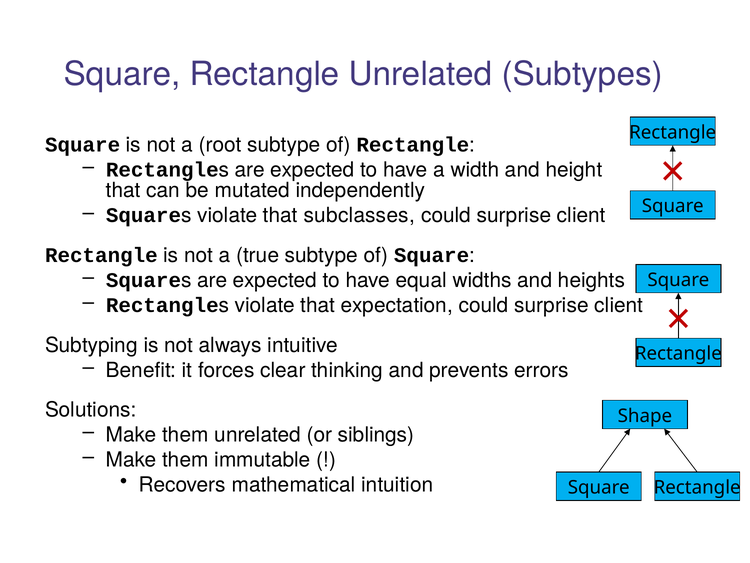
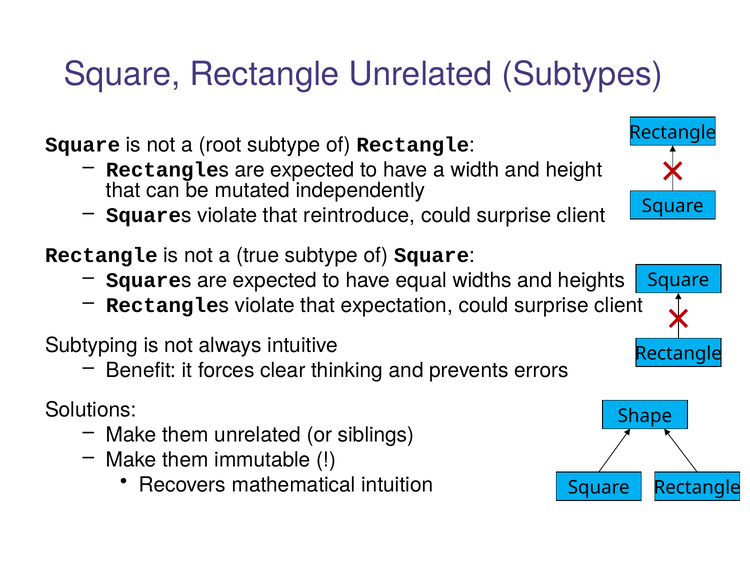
subclasses: subclasses -> reintroduce (359, 215)
